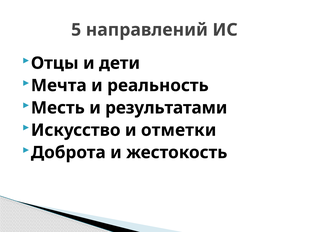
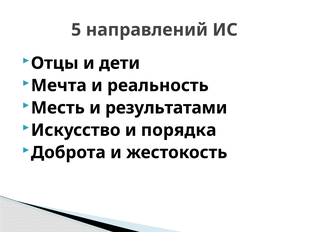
отметки: отметки -> порядка (179, 130)
